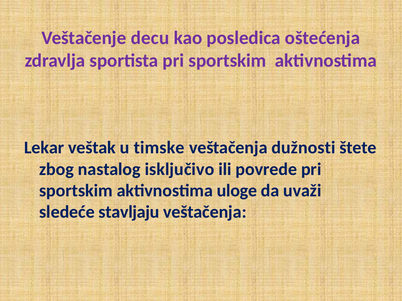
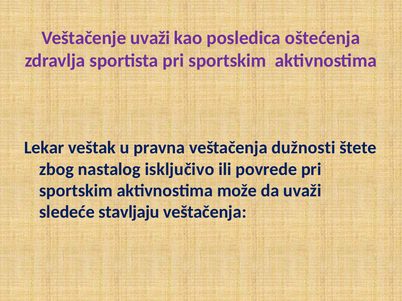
Veštačenje decu: decu -> uvaži (150, 38)
timske: timske -> pravna (159, 148)
uloge: uloge -> može (237, 191)
